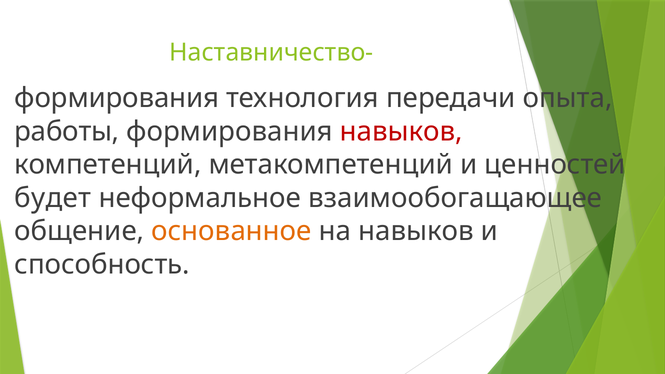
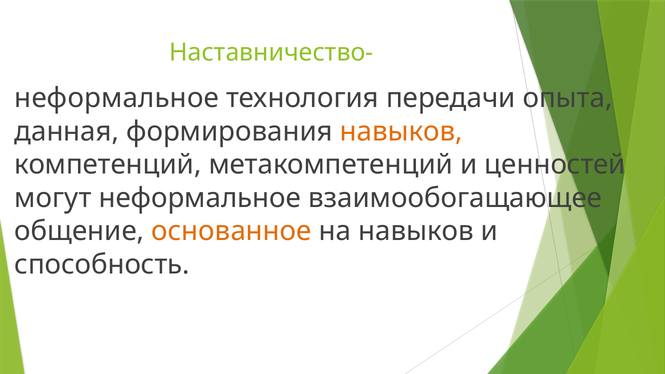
формирования: формирования -> неформальное (117, 98)
работы: работы -> данная (67, 132)
навыков colour: red -> orange (401, 132)
будет: будет -> могут (53, 198)
